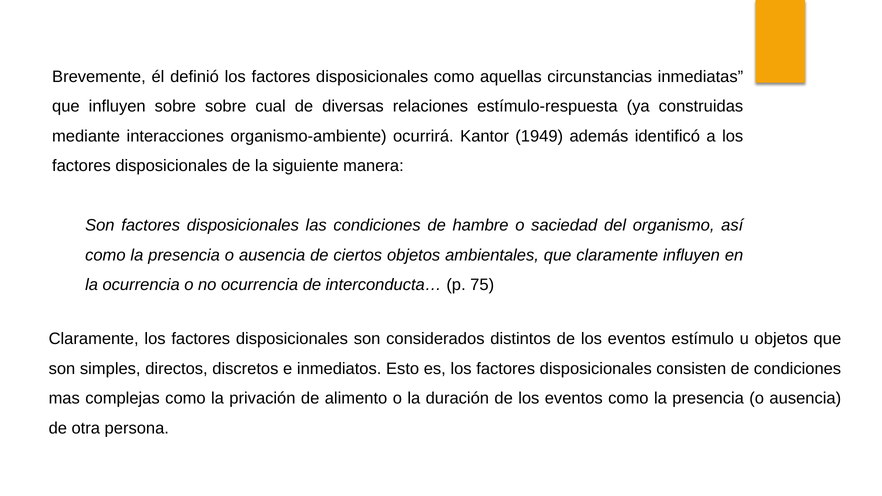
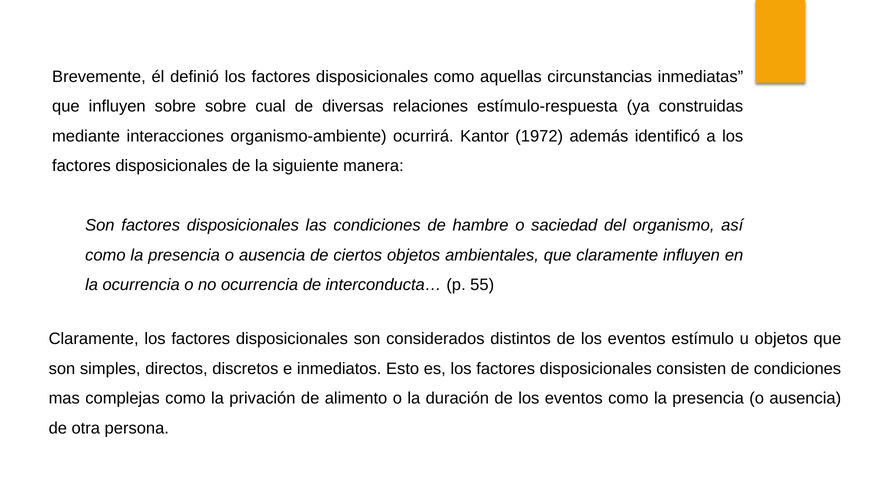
1949: 1949 -> 1972 (539, 136)
75: 75 -> 55 (482, 285)
